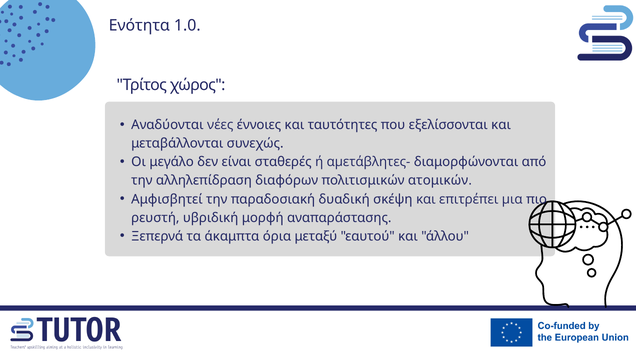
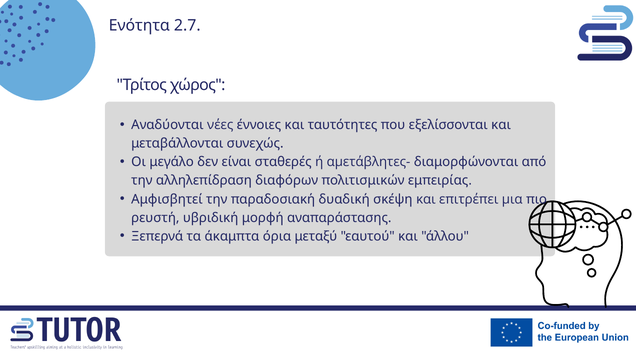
1.0: 1.0 -> 2.7 (187, 25)
ατομικών: ατομικών -> εμπειρίας (438, 180)
